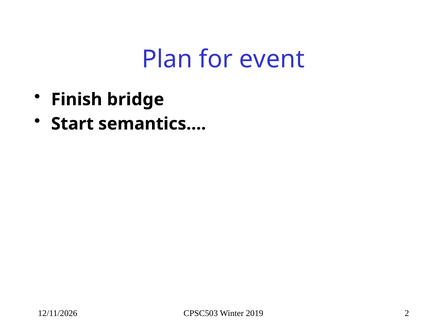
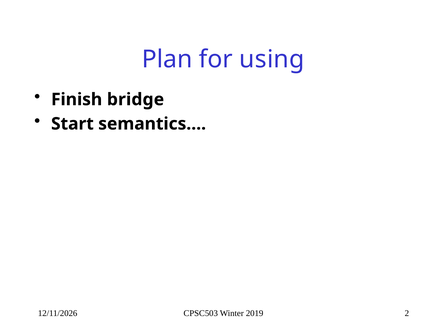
event: event -> using (272, 59)
